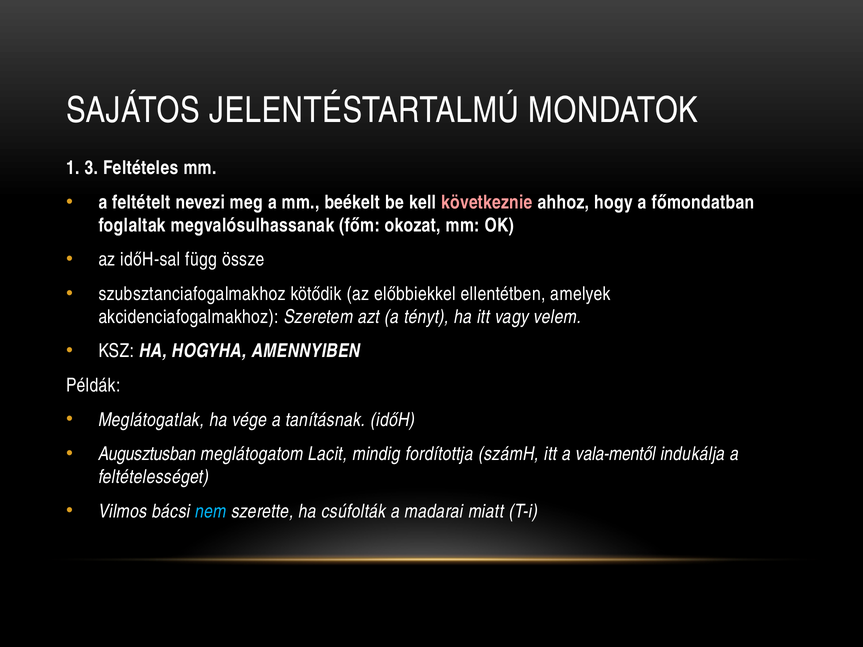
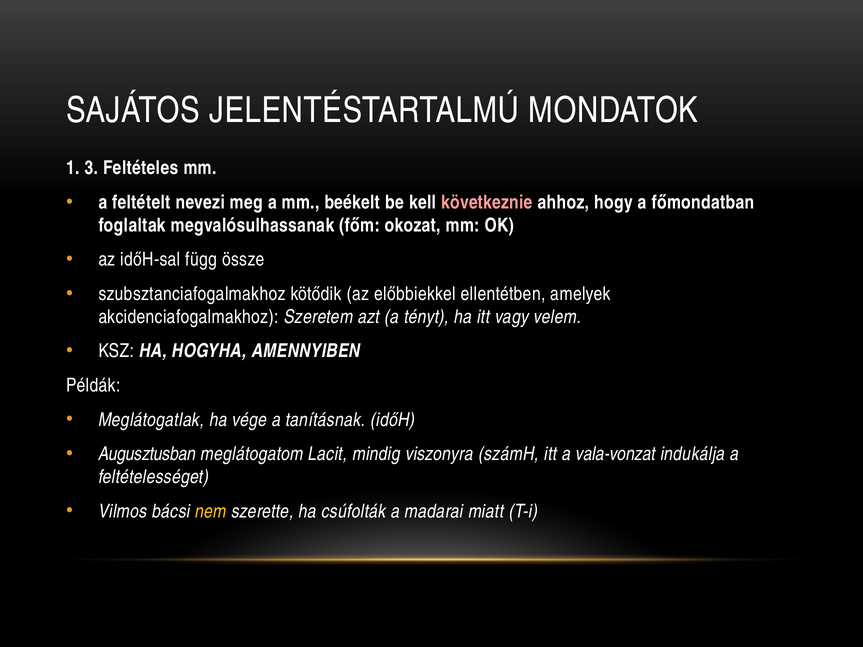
fordítottja: fordítottja -> viszonyra (440, 454)
vala-mentől: vala-mentől -> vala-vonzat (616, 454)
nem colour: light blue -> yellow (211, 511)
